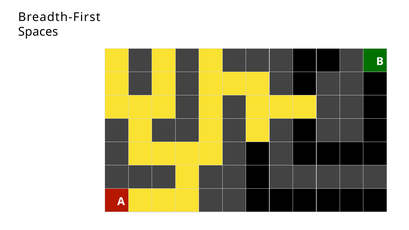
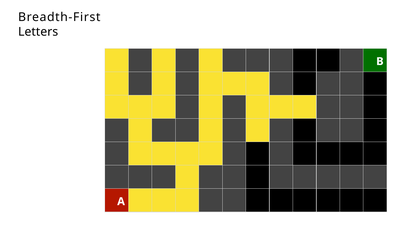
Spaces: Spaces -> Letters (38, 32)
